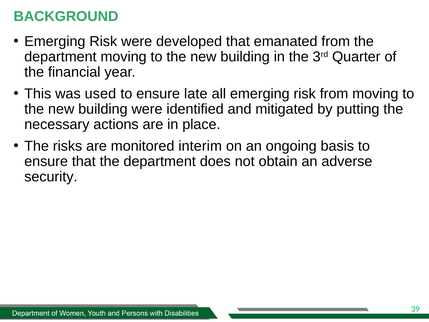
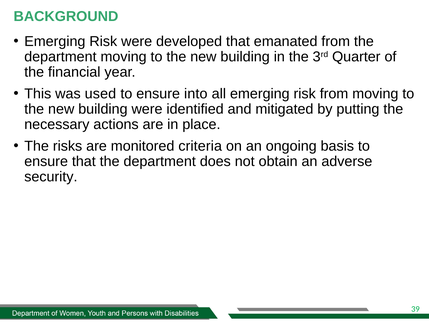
late: late -> into (196, 94)
interim: interim -> criteria (200, 146)
